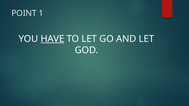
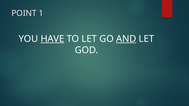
AND underline: none -> present (126, 39)
